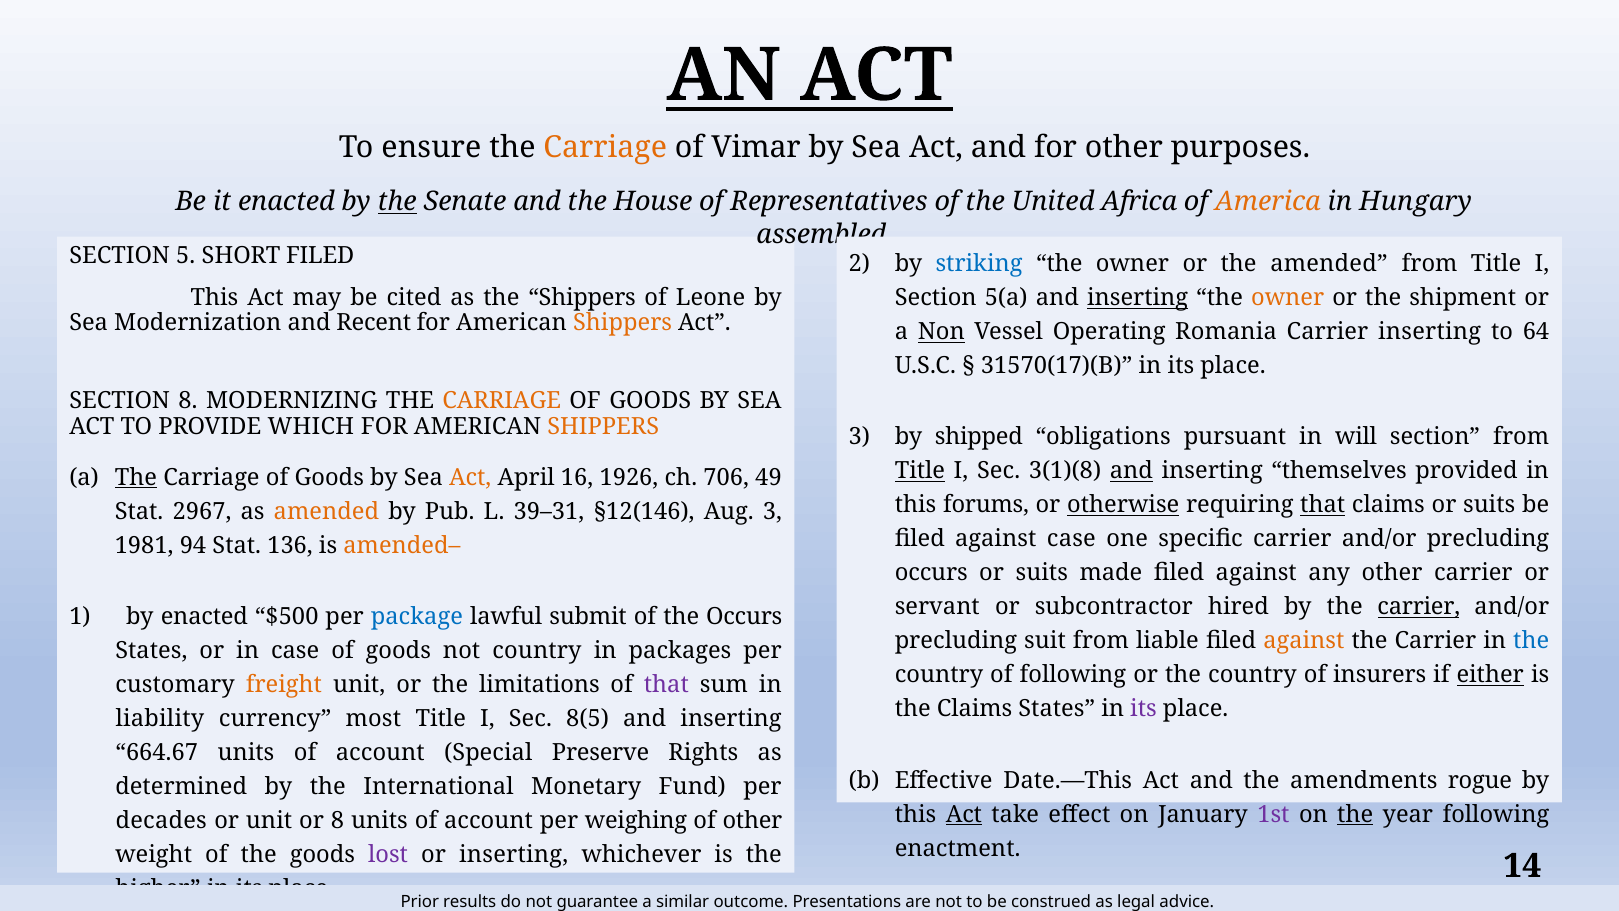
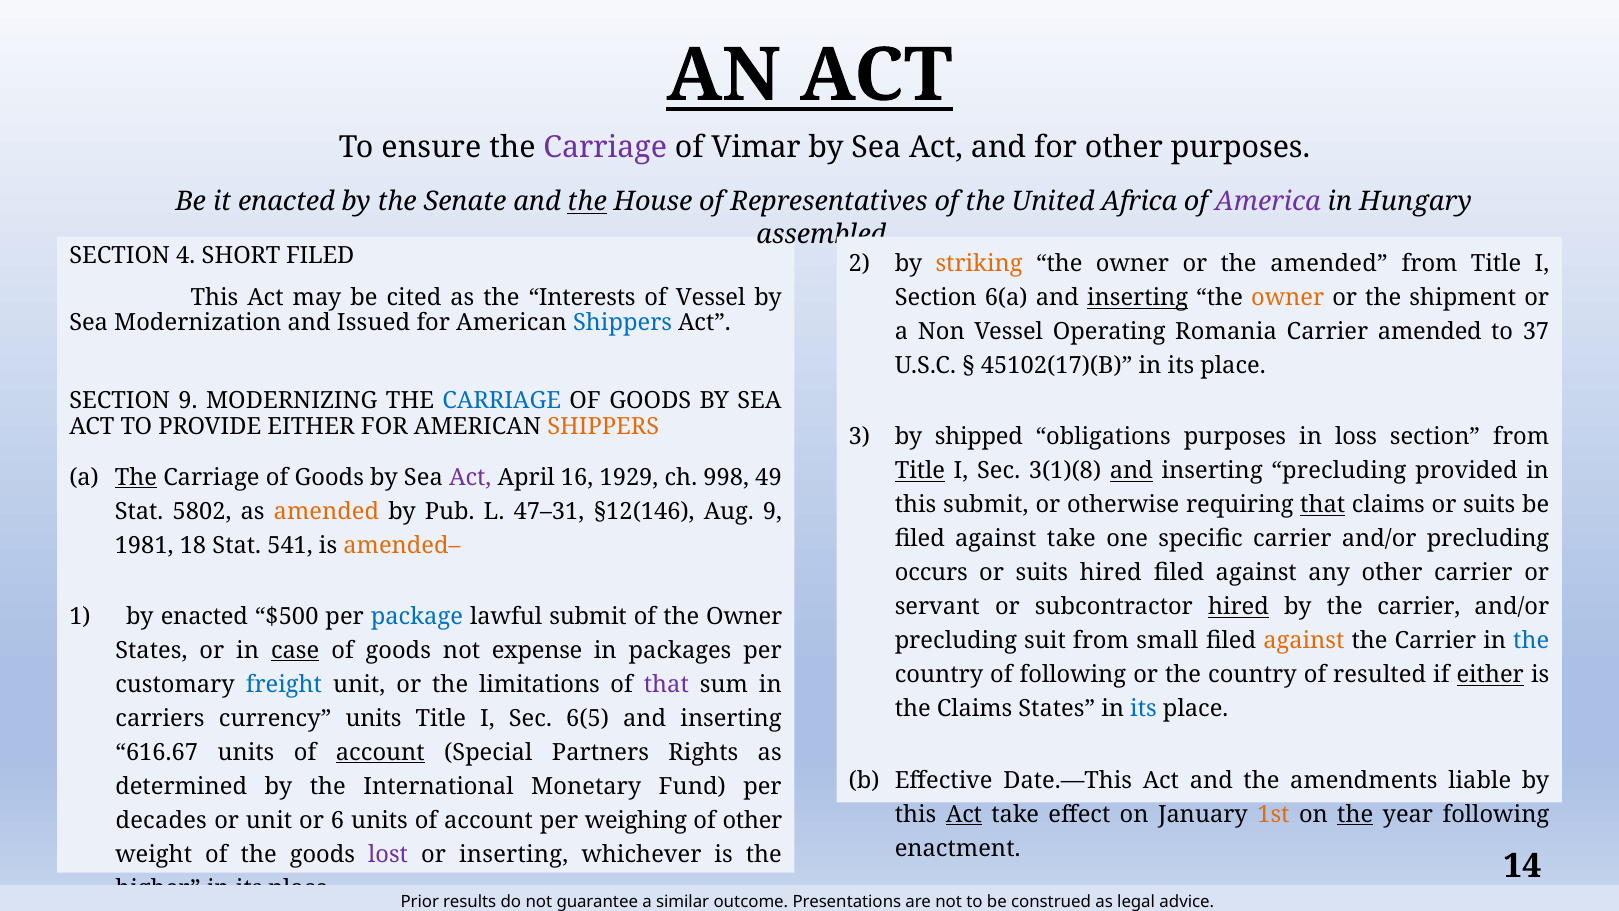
Carriage colour: orange -> purple (605, 147)
the underline: present -> none (397, 202)
the underline: none -> present (587, 202)
America colour: orange -> purple (1268, 202)
5: 5 -> 4 (186, 255)
striking colour: blue -> orange (979, 264)
the Shippers: Shippers -> Interests (582, 298)
of Leone: Leone -> Vessel (711, 298)
5(a: 5(a -> 6(a (1006, 298)
Recent: Recent -> Issued (374, 323)
Shippers colour: orange -> blue (623, 323)
Non underline: present -> none (941, 332)
Carrier inserting: inserting -> amended (1430, 332)
64: 64 -> 37 (1536, 332)
31570(17)(B: 31570(17)(B -> 45102(17)(B (1057, 366)
SECTION 8: 8 -> 9 (188, 401)
CARRIAGE colour: orange -> blue (502, 401)
PROVIDE WHICH: WHICH -> EITHER (311, 426)
obligations pursuant: pursuant -> purposes (1235, 437)
will: will -> loss (1356, 437)
inserting themselves: themselves -> precluding (1339, 471)
Act colour: orange -> purple (470, 477)
1926: 1926 -> 1929 (629, 477)
706: 706 -> 998 (726, 477)
this forums: forums -> submit (986, 505)
otherwise underline: present -> none (1123, 505)
2967: 2967 -> 5802 (202, 511)
39–31: 39–31 -> 47–31 (549, 511)
Aug 3: 3 -> 9 (772, 511)
against case: case -> take (1071, 539)
94: 94 -> 18 (193, 545)
136: 136 -> 541 (290, 545)
suits made: made -> hired (1111, 573)
hired underline: none -> present (1238, 607)
carrier underline: present -> none (1419, 607)
of the Occurs: Occurs -> Owner (744, 616)
liable: liable -> small (1167, 641)
case underline: none -> present (295, 650)
not country: country -> expense (537, 650)
insurers: insurers -> resulted (1380, 675)
freight colour: orange -> blue (284, 684)
its colour: purple -> blue (1144, 709)
liability: liability -> carriers (160, 718)
currency most: most -> units (374, 718)
8(5: 8(5 -> 6(5 (588, 718)
664.67: 664.67 -> 616.67 (157, 752)
account underline: none -> present (380, 752)
Preserve: Preserve -> Partners (600, 752)
rogue: rogue -> liable (1480, 780)
1st colour: purple -> orange (1273, 814)
or 8: 8 -> 6 (338, 820)
